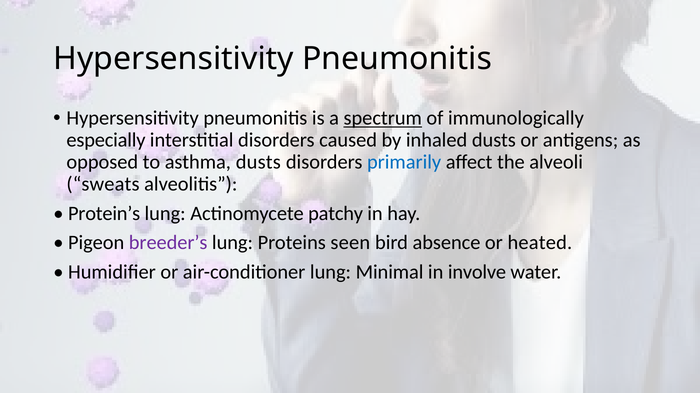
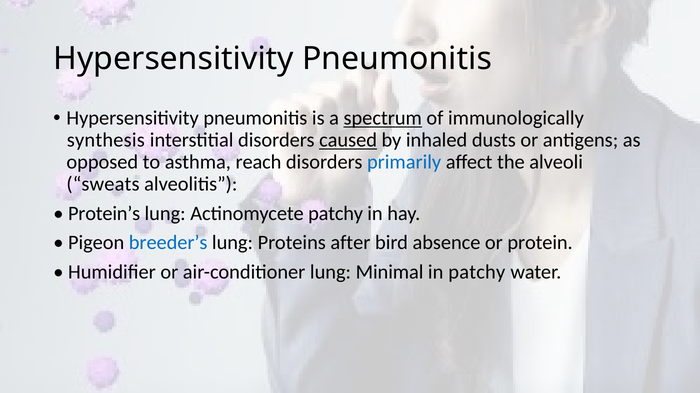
especially: especially -> synthesis (106, 140)
caused underline: none -> present (348, 140)
asthma dusts: dusts -> reach (258, 162)
breeder’s colour: purple -> blue (168, 243)
seen: seen -> after (350, 243)
heated: heated -> protein (540, 243)
in involve: involve -> patchy (477, 273)
